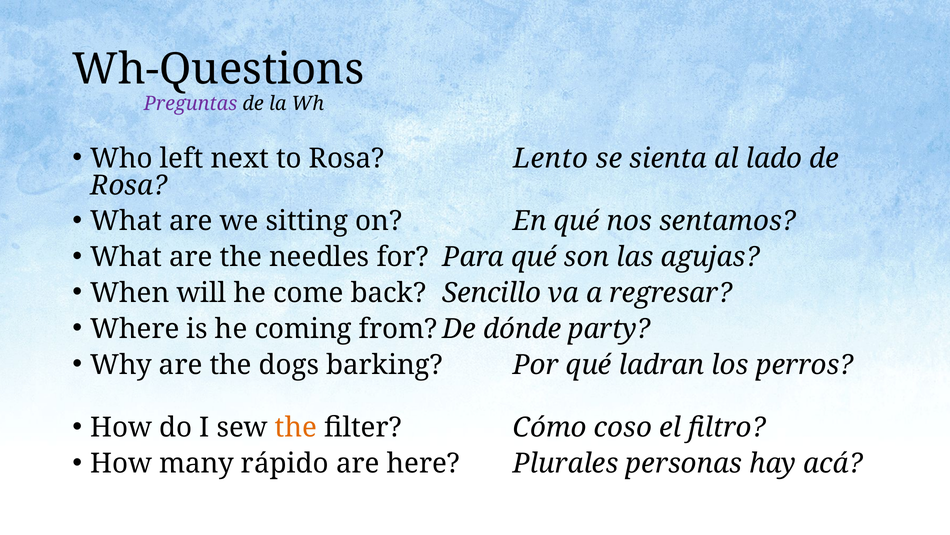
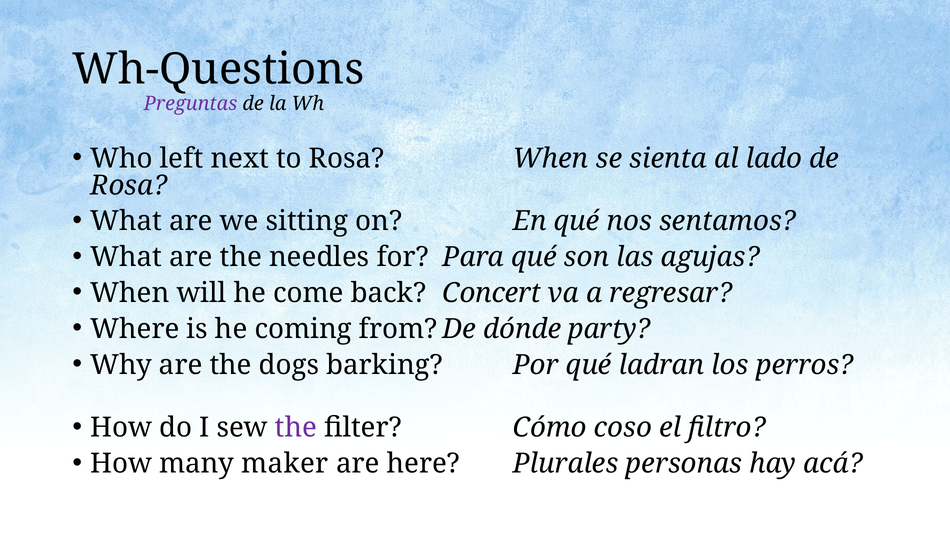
Rosa Lento: Lento -> When (551, 158)
Sencillo: Sencillo -> Concert (492, 293)
the colour: orange -> purple (296, 427)
rápido: rápido -> maker (285, 463)
